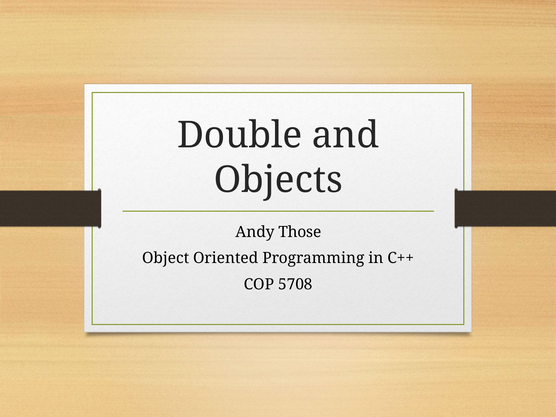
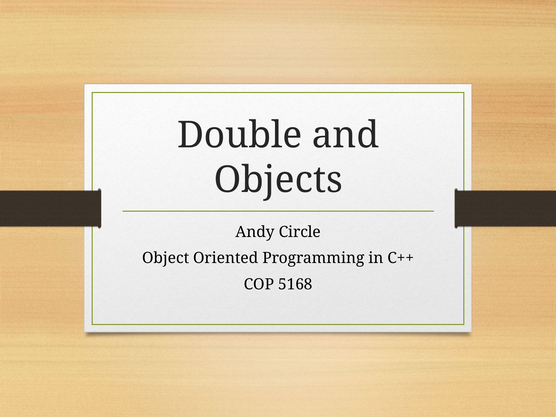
Those: Those -> Circle (300, 232)
5708: 5708 -> 5168 (295, 284)
